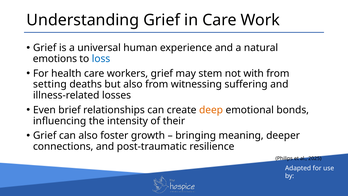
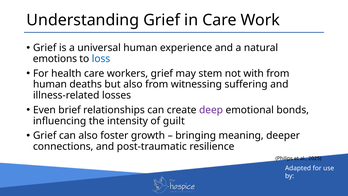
setting: setting -> human (50, 84)
deep colour: orange -> purple (211, 110)
their: their -> guilt (174, 121)
